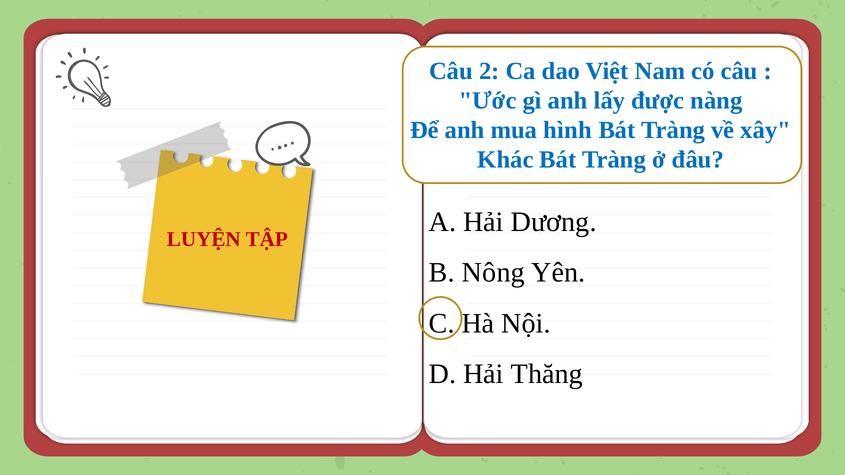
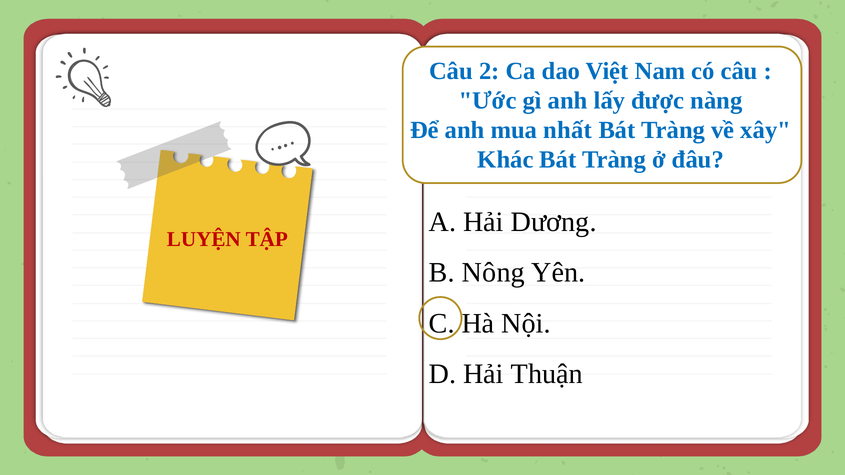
hình: hình -> nhất (568, 130)
Thăng: Thăng -> Thuận (547, 374)
